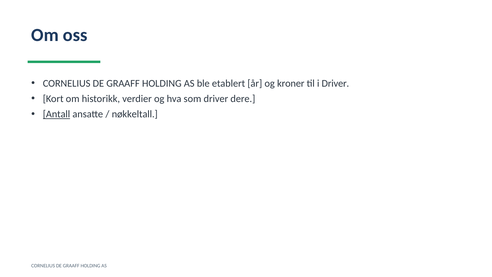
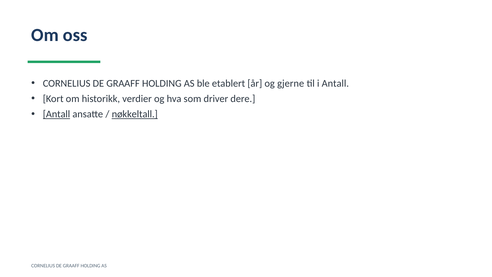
kroner: kroner -> gjerne (291, 83)
i Driver: Driver -> Antall (335, 83)
nøkkeltall underline: none -> present (135, 114)
